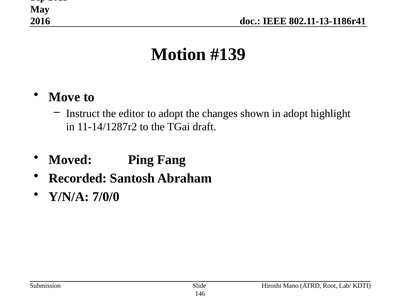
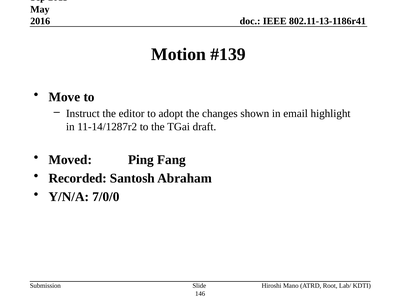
in adopt: adopt -> email (296, 113)
